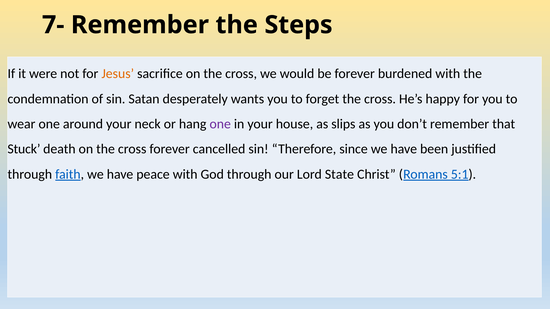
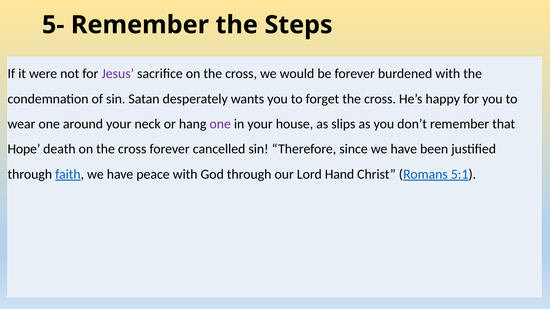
7-: 7- -> 5- (53, 25)
Jesus colour: orange -> purple (118, 74)
Stuck: Stuck -> Hope (24, 149)
State: State -> Hand (340, 174)
